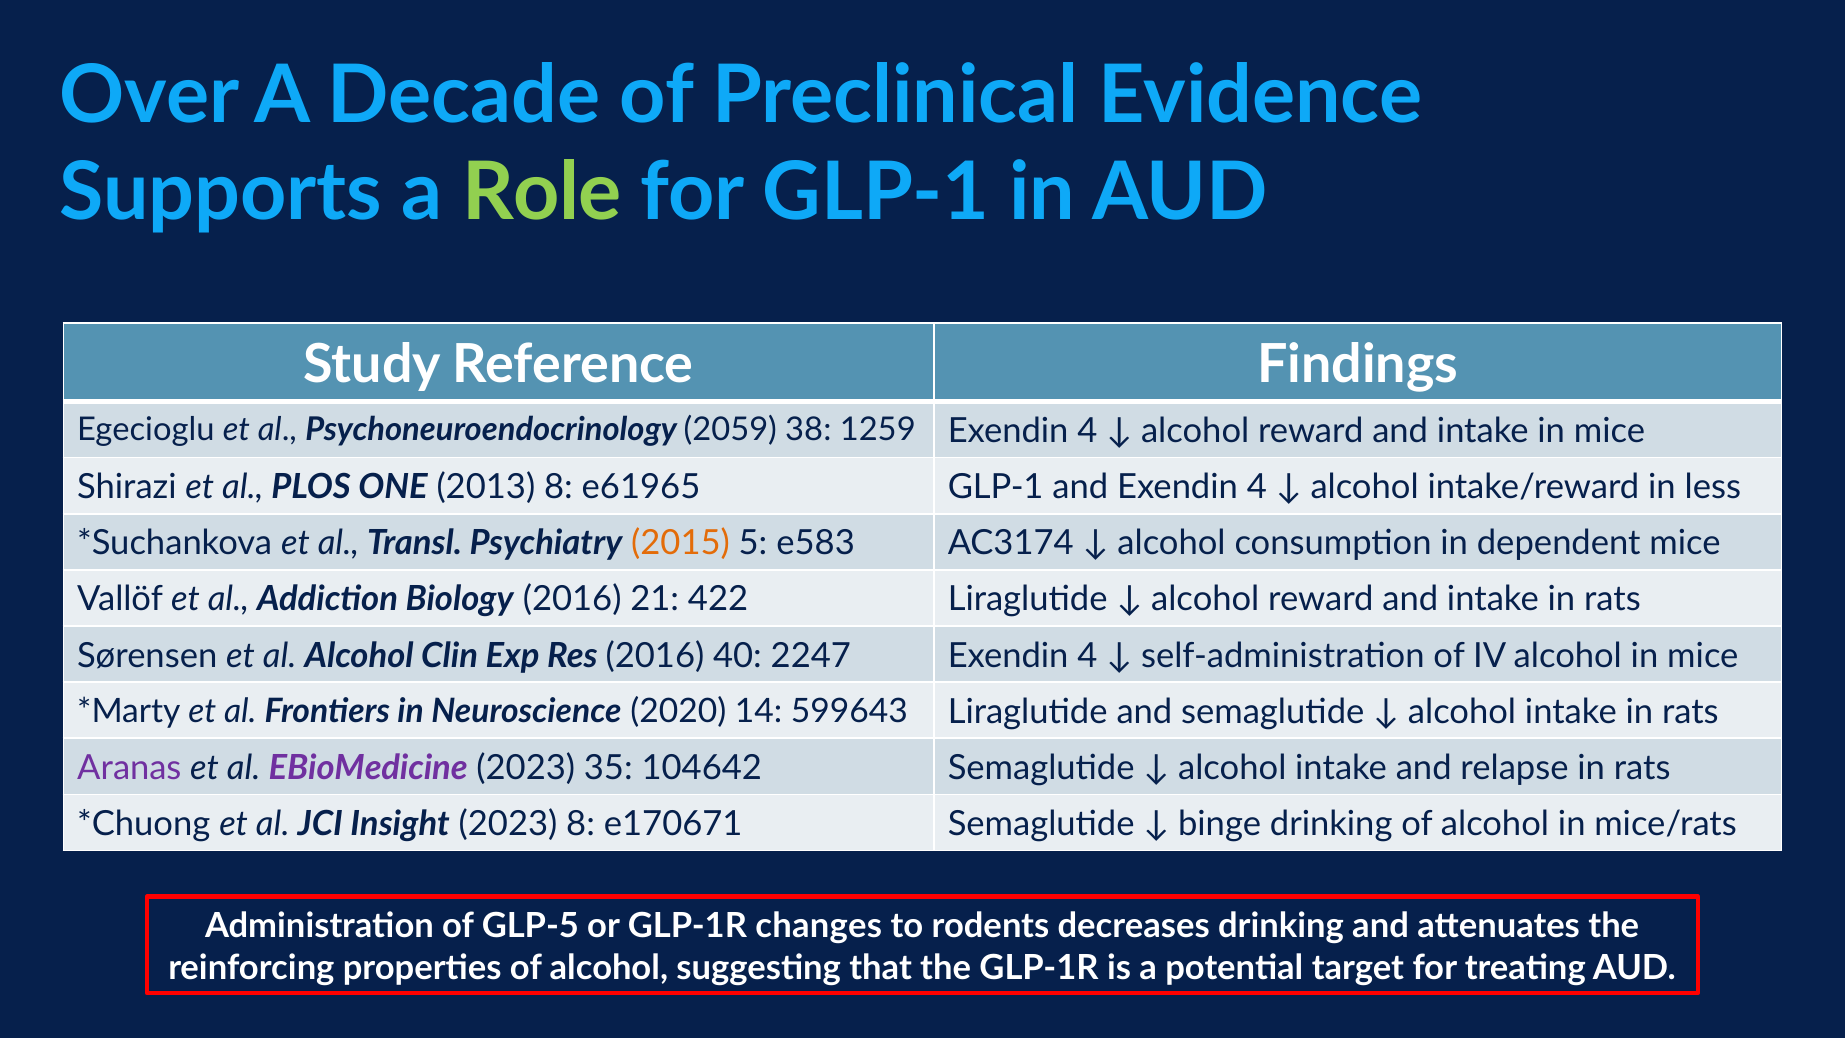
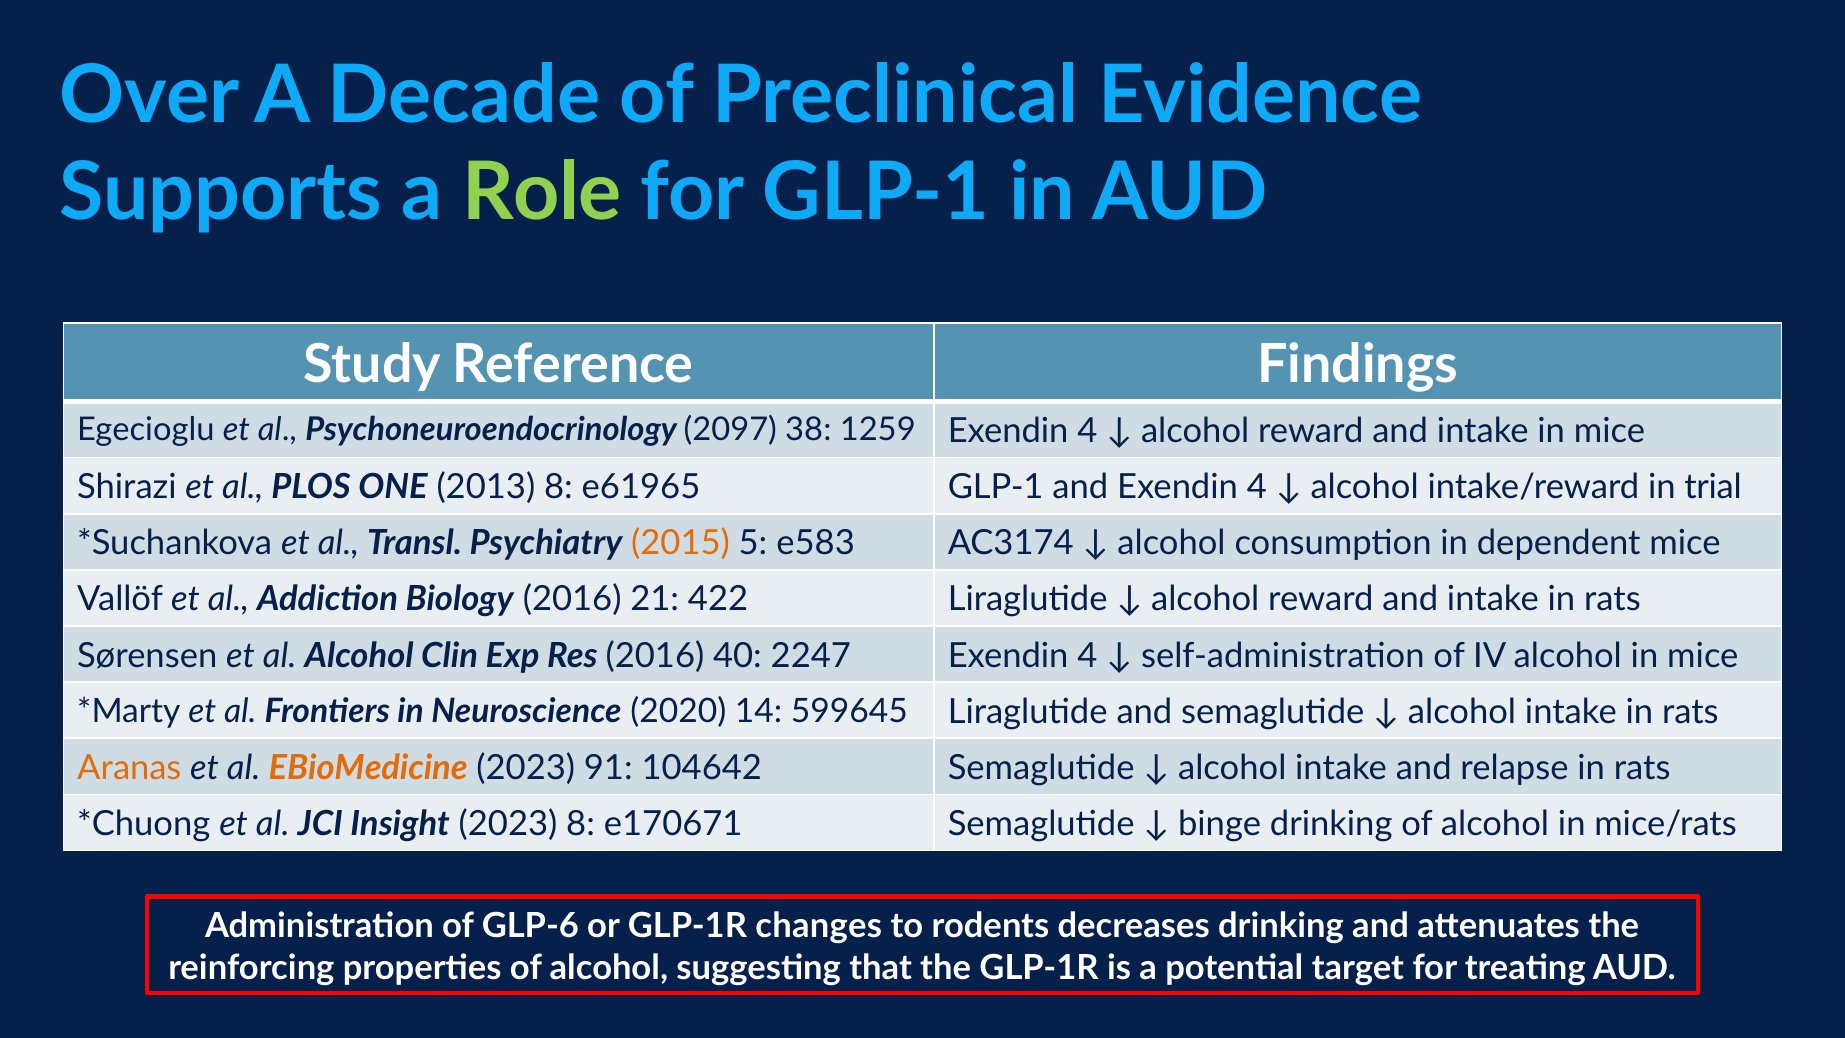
2059: 2059 -> 2097 (730, 430)
less: less -> trial (1713, 487)
599643: 599643 -> 599645 (849, 711)
Aranas colour: purple -> orange (129, 768)
EBioMedicine colour: purple -> orange (368, 768)
35: 35 -> 91 (608, 768)
GLP-5: GLP-5 -> GLP-6 (530, 926)
